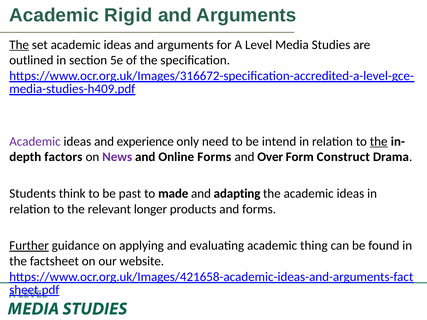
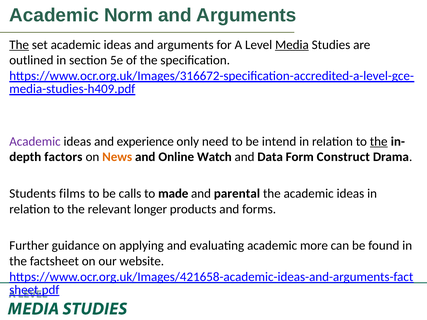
Rigid: Rigid -> Norm (129, 15)
Media underline: none -> present (292, 45)
News colour: purple -> orange (117, 157)
Online Forms: Forms -> Watch (214, 157)
Over: Over -> Data (270, 157)
think: think -> films (72, 194)
past: past -> calls (130, 194)
adapting: adapting -> parental (237, 194)
Further underline: present -> none (29, 246)
thing: thing -> more (314, 246)
